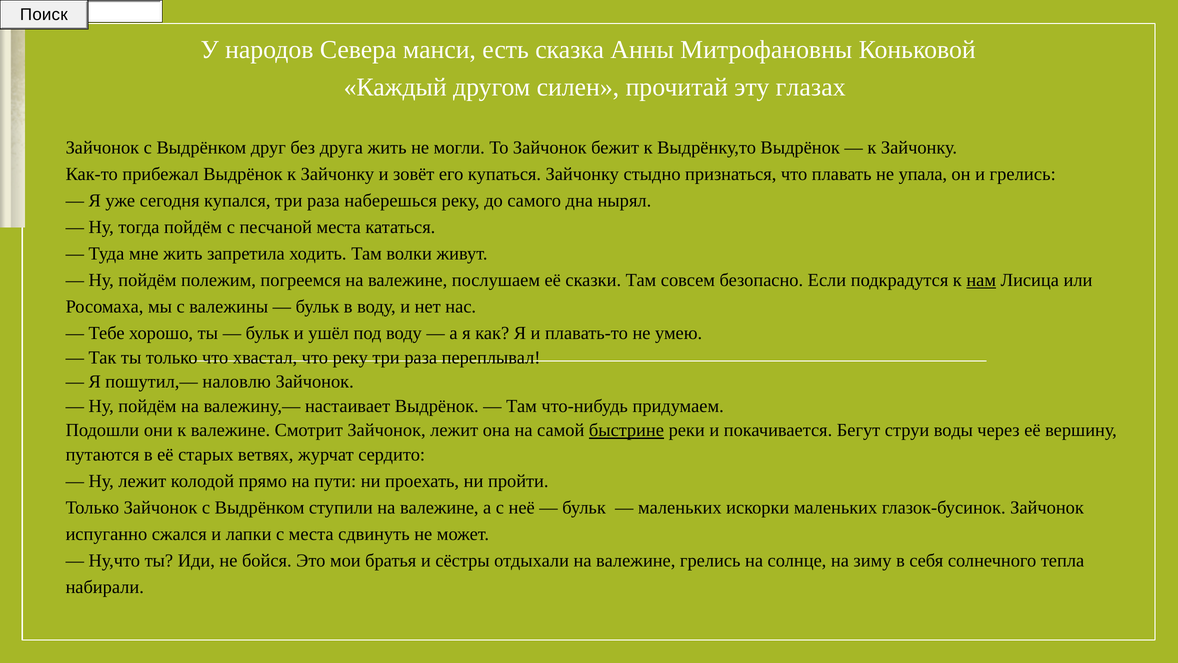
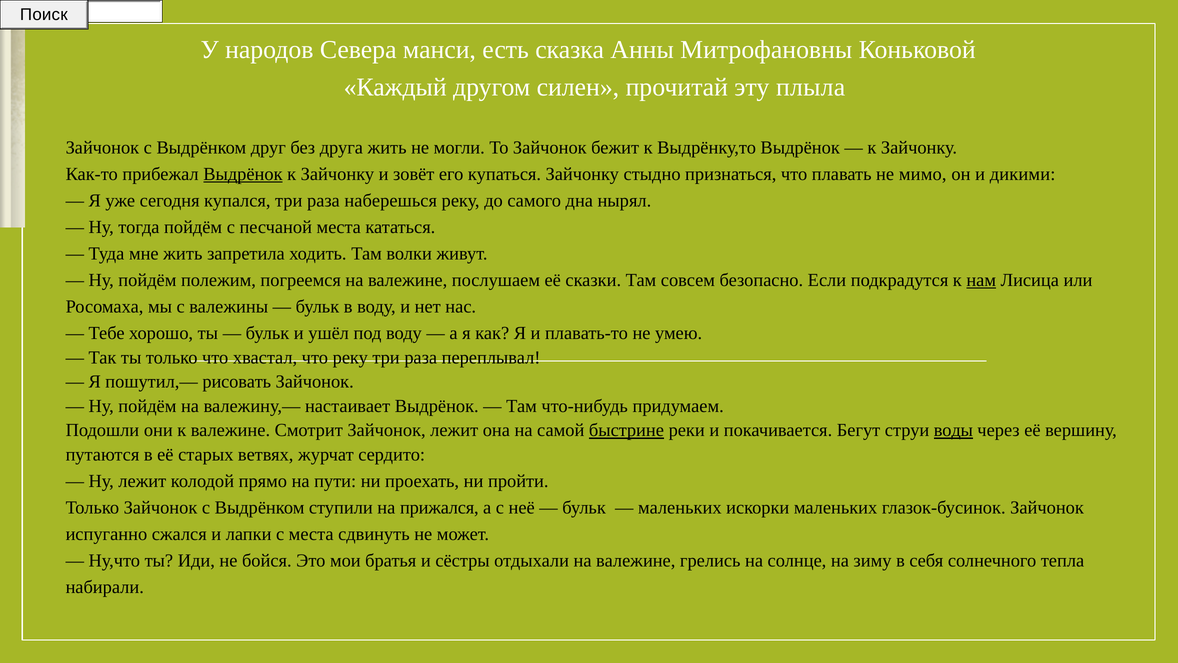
глазах: глазах -> плыла (811, 87)
Выдрёнок underline: none -> present (243, 174)
упала: упала -> мимо (923, 174)
и грелись: грелись -> дикими (1023, 174)
наловлю: наловлю -> рисовать (237, 382)
воды underline: none -> present (953, 430)
ступили на валежине: валежине -> прижался (439, 507)
